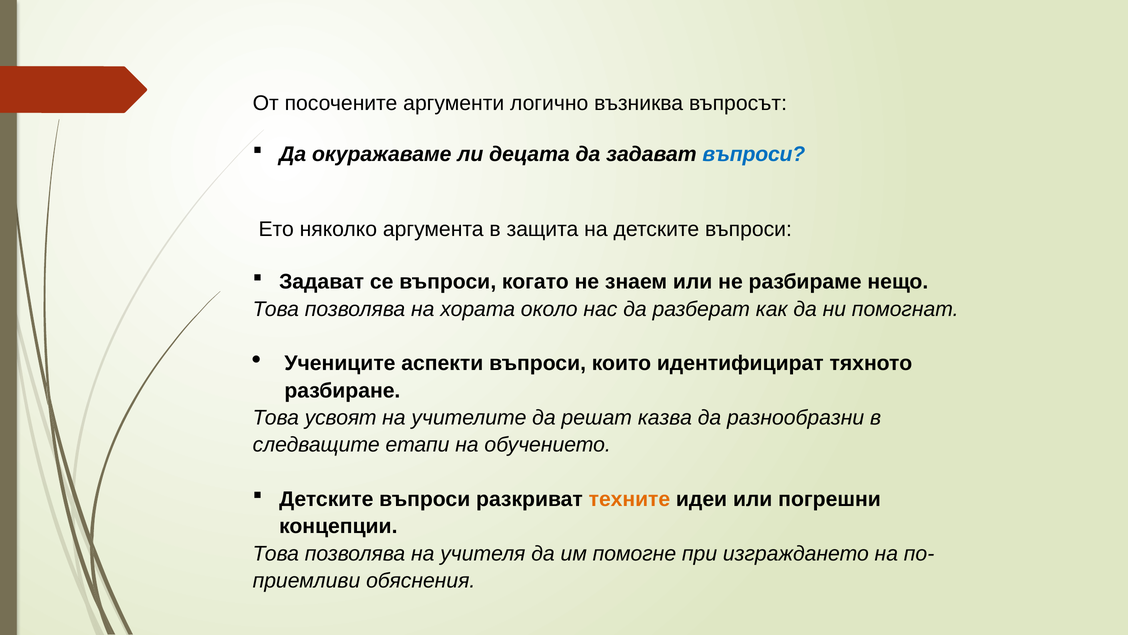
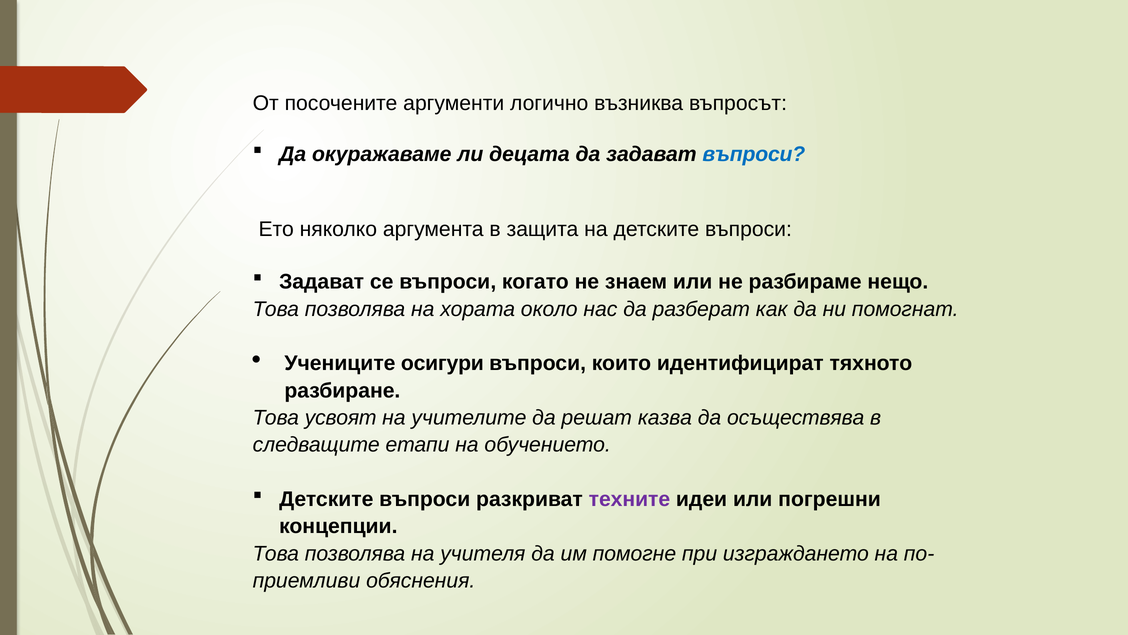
аспекти: аспекти -> осигури (442, 363)
разнообразни: разнообразни -> осъществява (796, 417)
техните colour: orange -> purple (629, 499)
